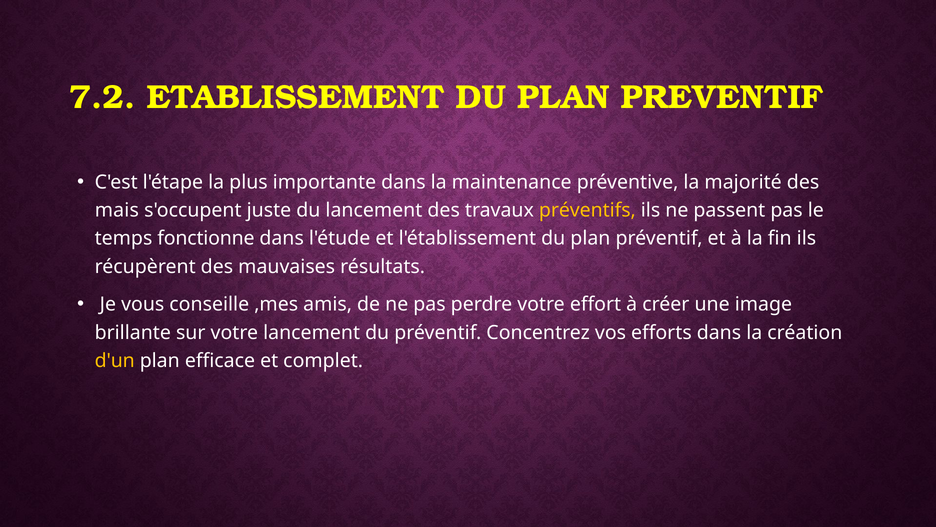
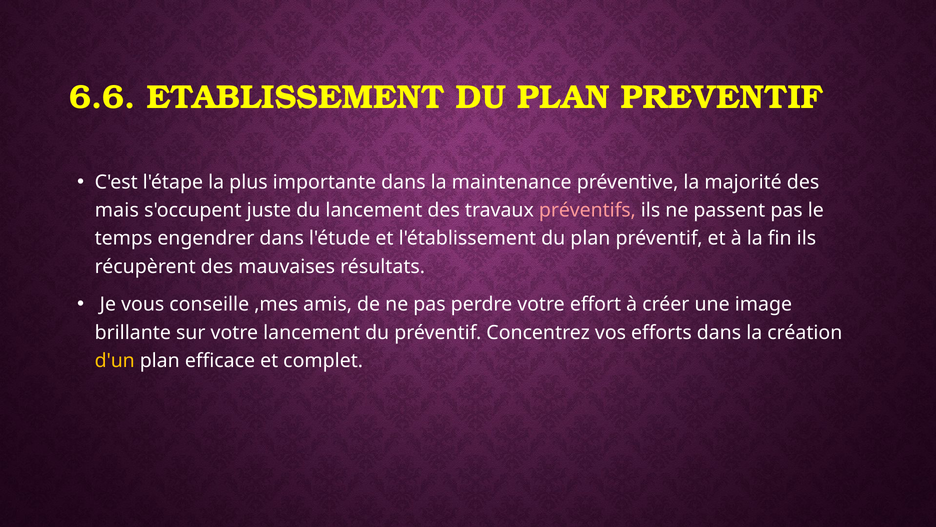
7.2: 7.2 -> 6.6 (102, 97)
préventifs colour: yellow -> pink (587, 210)
fonctionne: fonctionne -> engendrer (206, 238)
